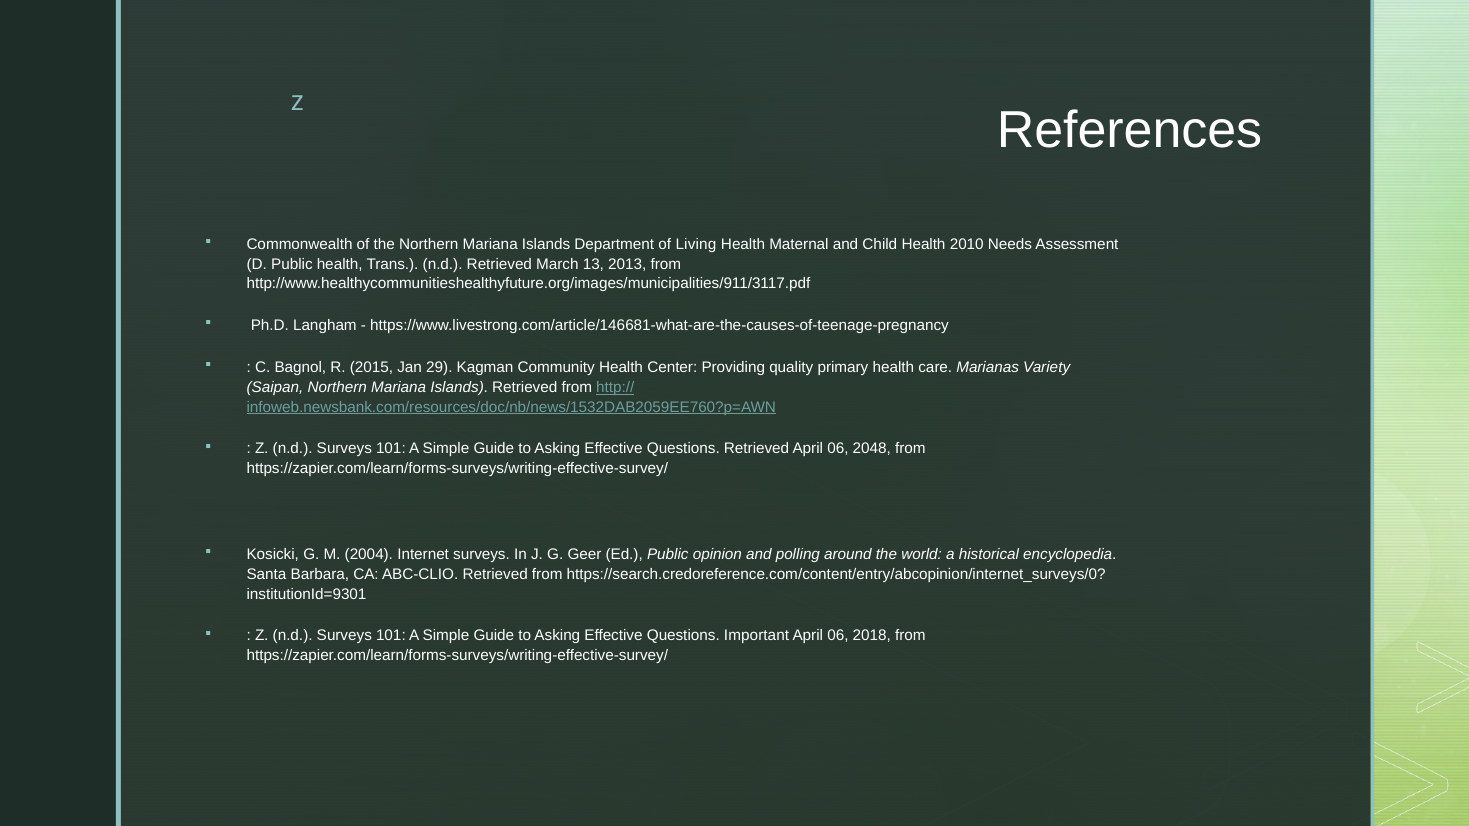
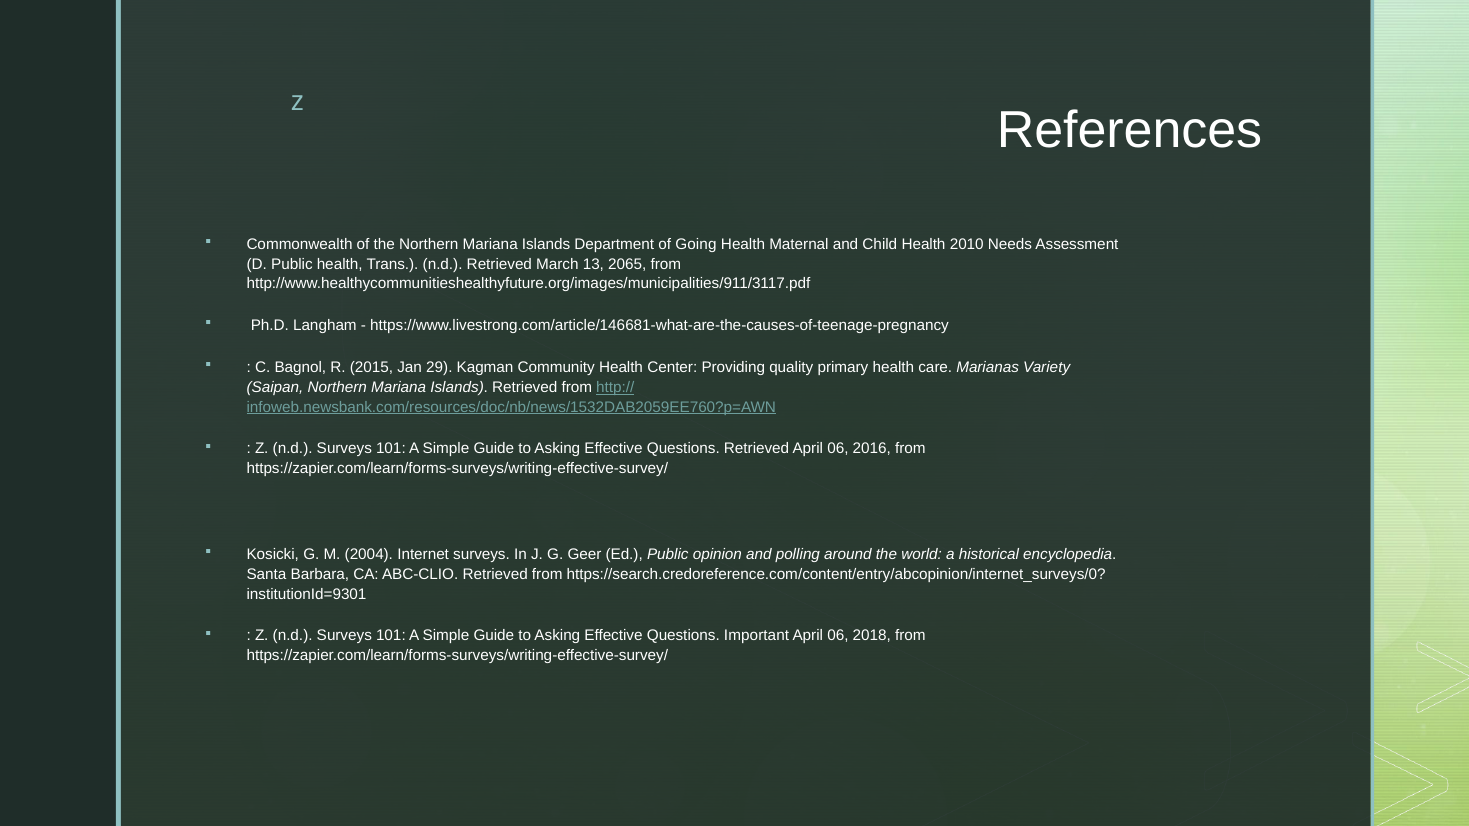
Living: Living -> Going (696, 244)
2013: 2013 -> 2065 (627, 264)
2048: 2048 -> 2016 (872, 449)
